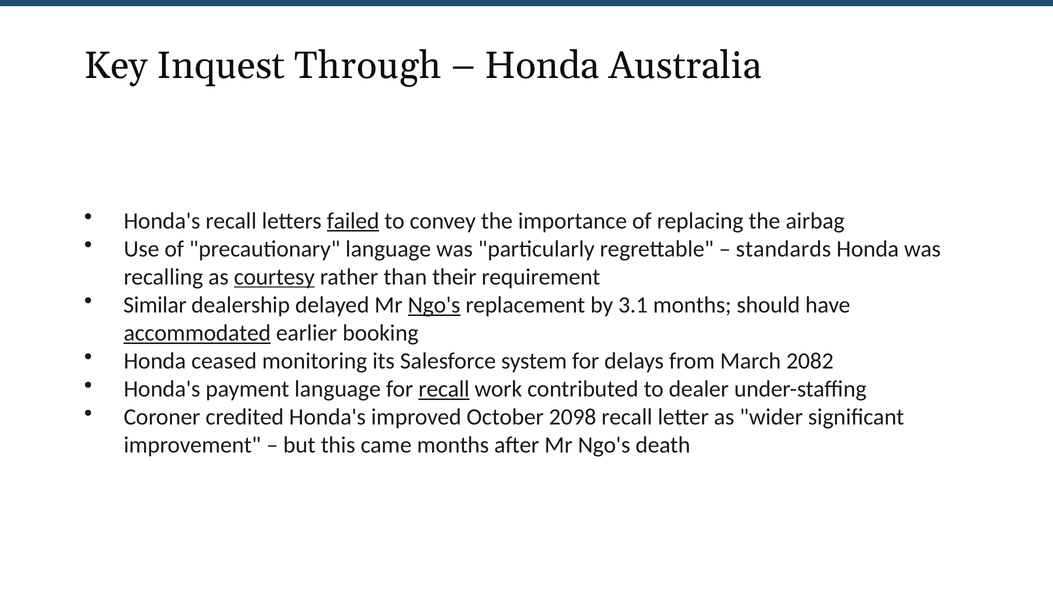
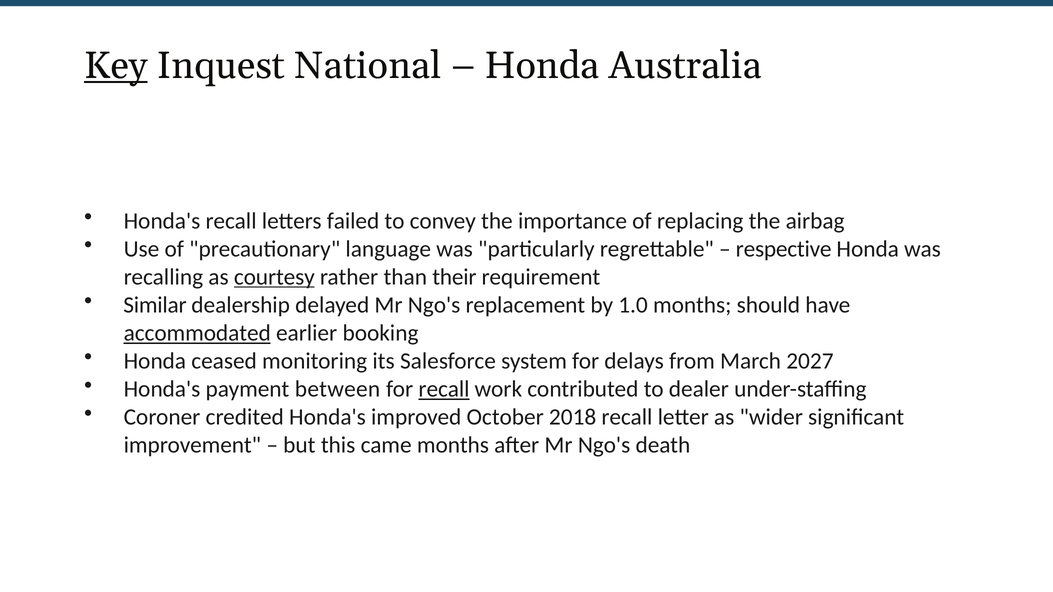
Key underline: none -> present (116, 66)
Through: Through -> National (368, 66)
failed underline: present -> none (353, 221)
standards: standards -> respective (784, 249)
Ngo's underline: present -> none (434, 305)
3.1: 3.1 -> 1.0 (633, 305)
2082: 2082 -> 2027 (810, 361)
payment language: language -> between (338, 389)
2098: 2098 -> 2018 (573, 417)
